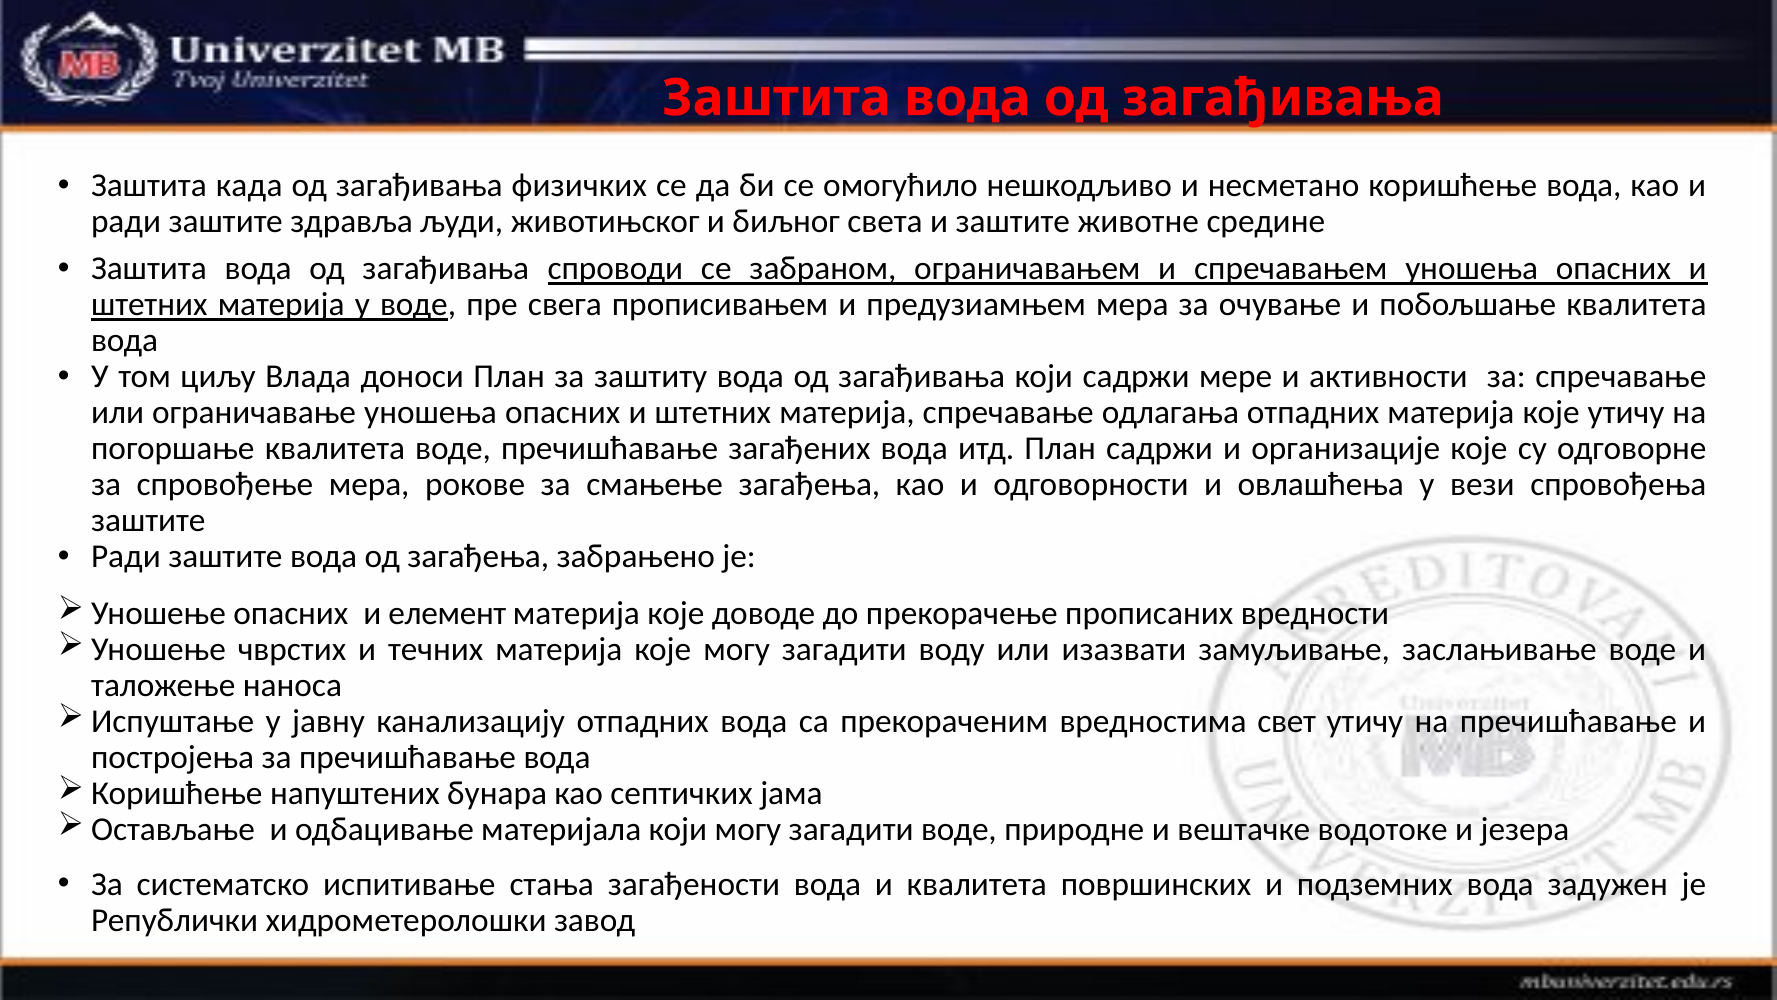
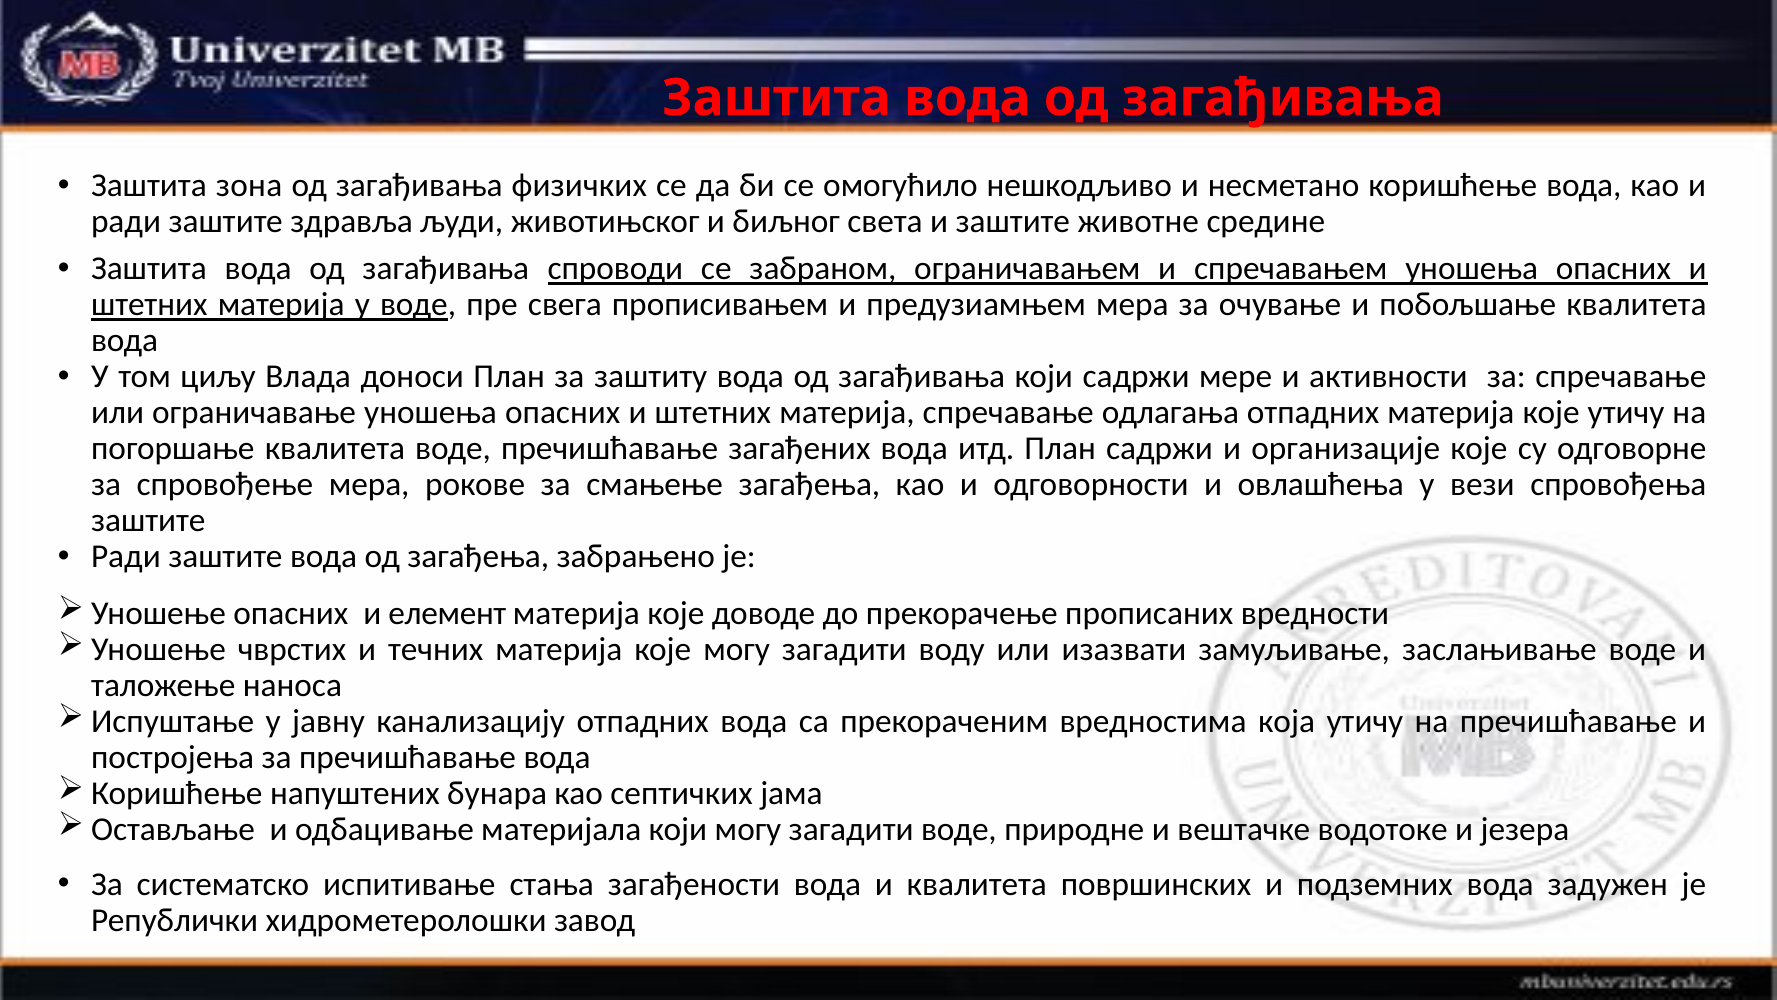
када: када -> зона (249, 186)
свет: свет -> која (1287, 721)
